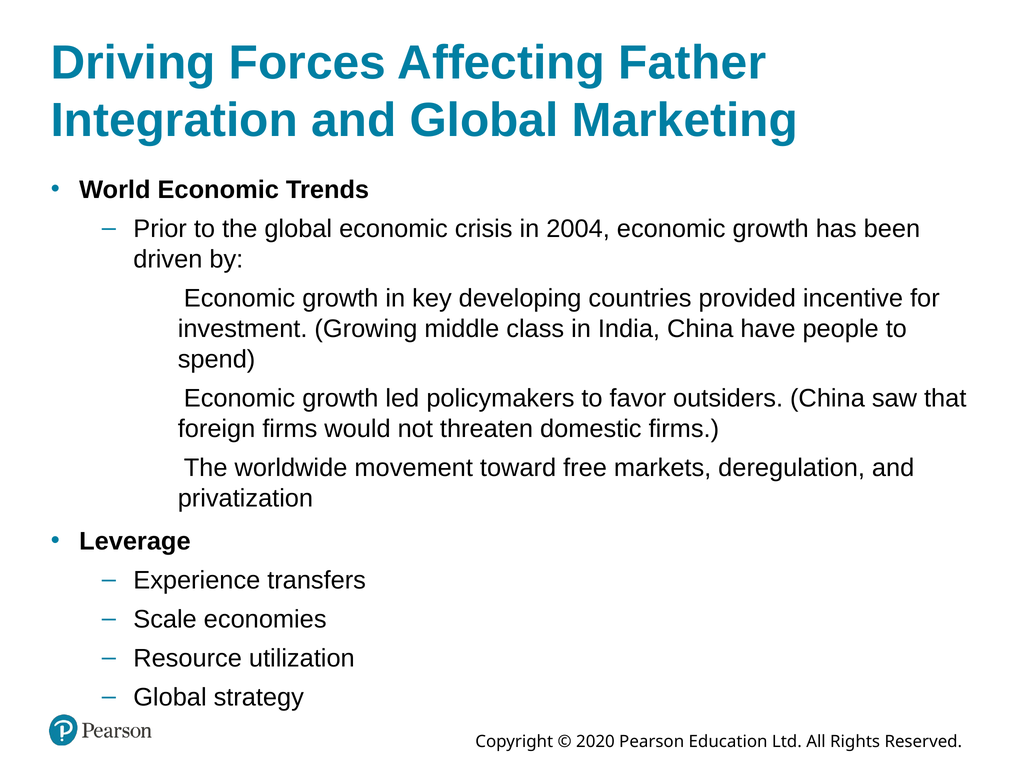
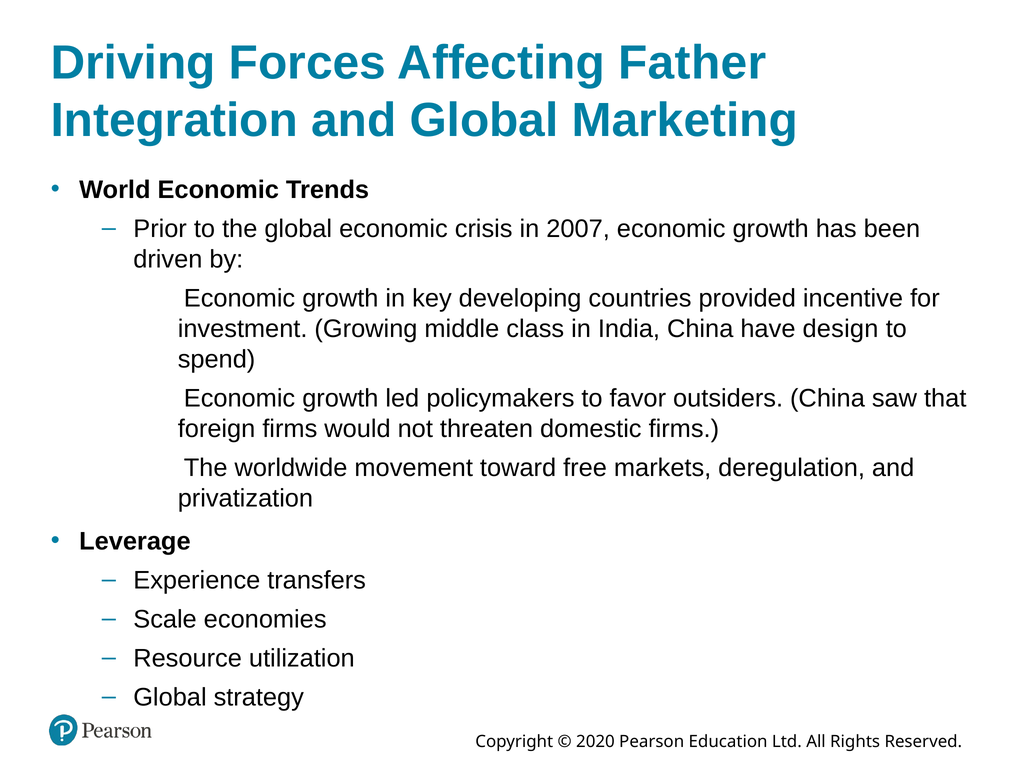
2004: 2004 -> 2007 (578, 229)
people: people -> design (840, 329)
